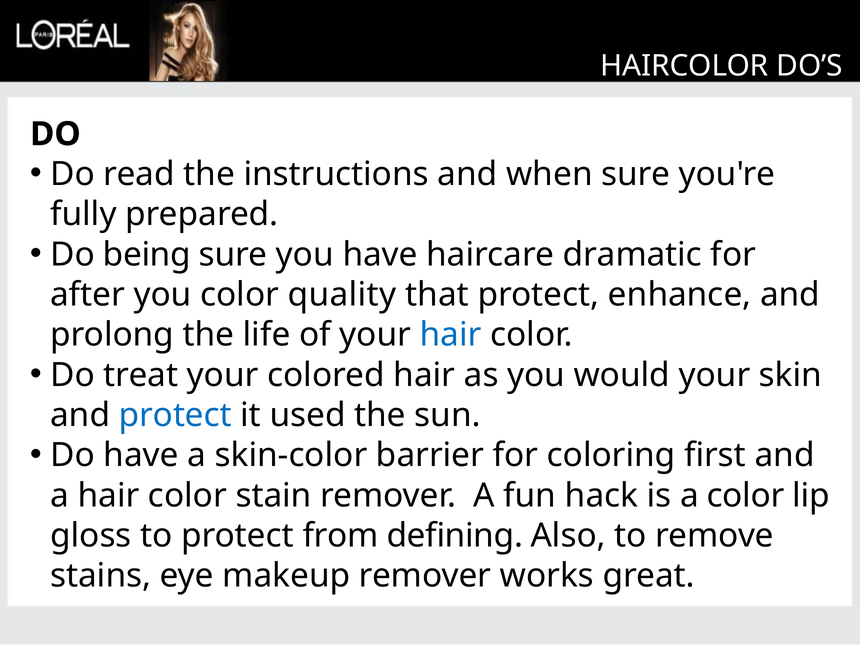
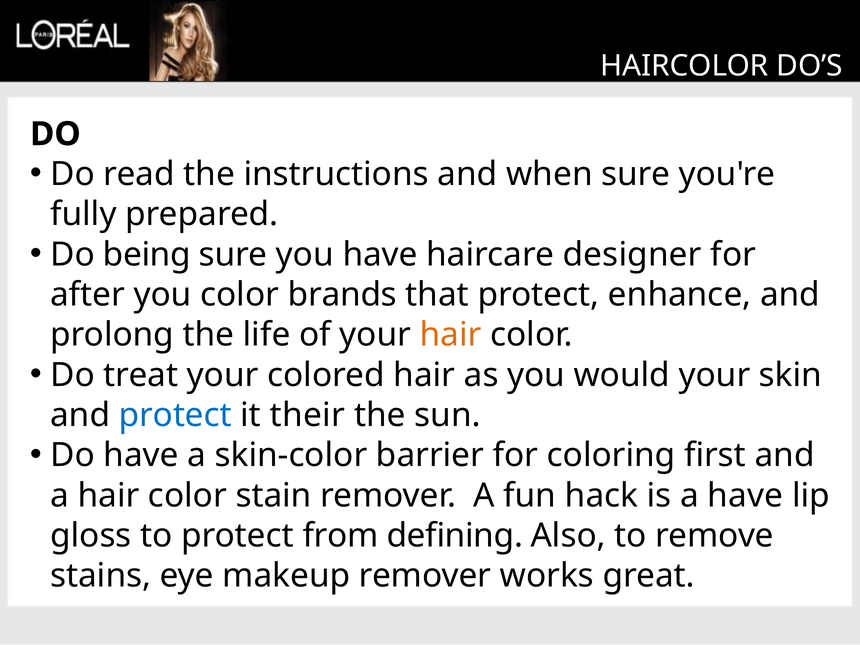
dramatic: dramatic -> designer (632, 255)
quality: quality -> brands (342, 295)
hair colour: blue -> orange (451, 335)
used: used -> their (307, 415)
a color: color -> have (745, 496)
